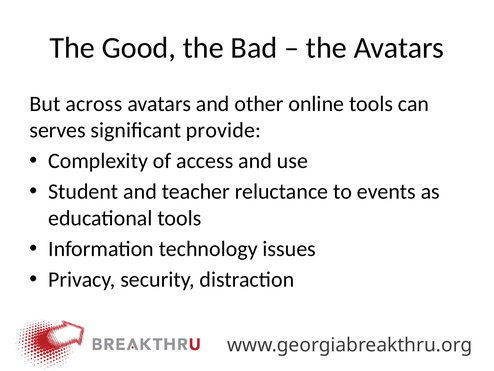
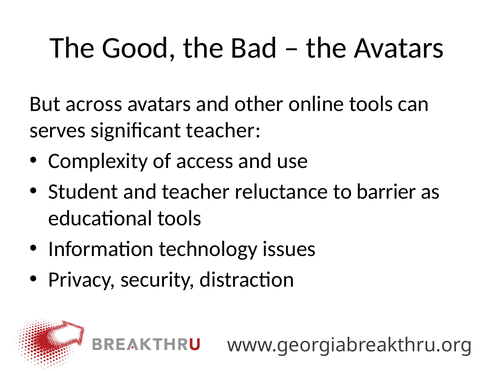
significant provide: provide -> teacher (223, 130)
events: events -> barrier (386, 191)
